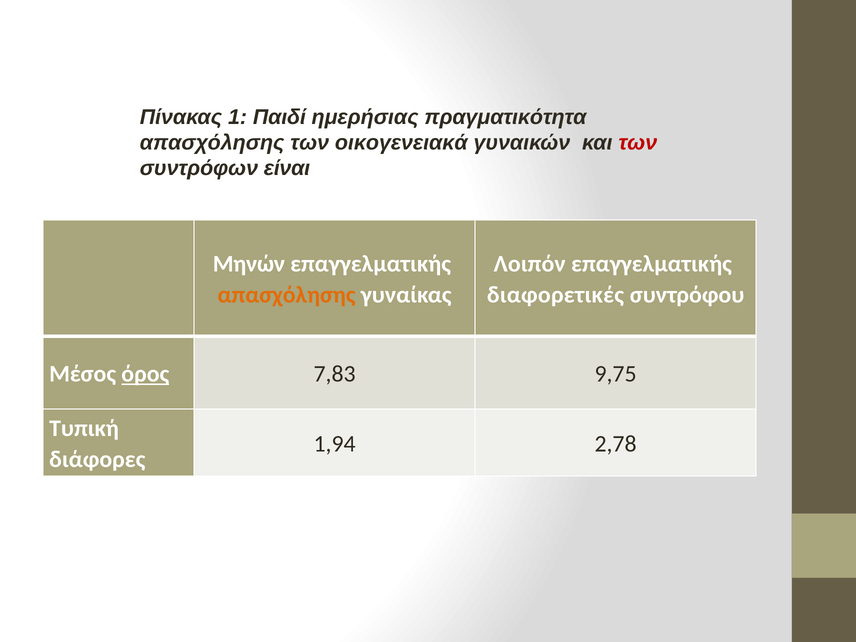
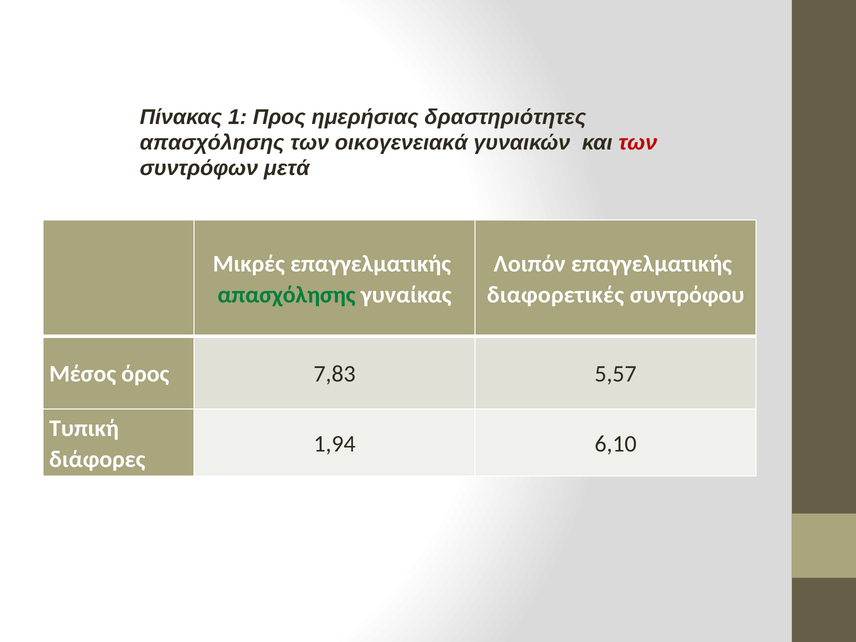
Παιδί: Παιδί -> Προς (279, 117)
πραγματικότητα: πραγματικότητα -> δραστηριότητες (505, 117)
είναι: είναι -> μετά (287, 168)
Μηνών: Μηνών -> Μικρές (249, 264)
απασχόλησης colour: orange -> green (287, 295)
όρος underline: present -> none (145, 374)
9,75: 9,75 -> 5,57 (616, 374)
2,78: 2,78 -> 6,10 (616, 444)
